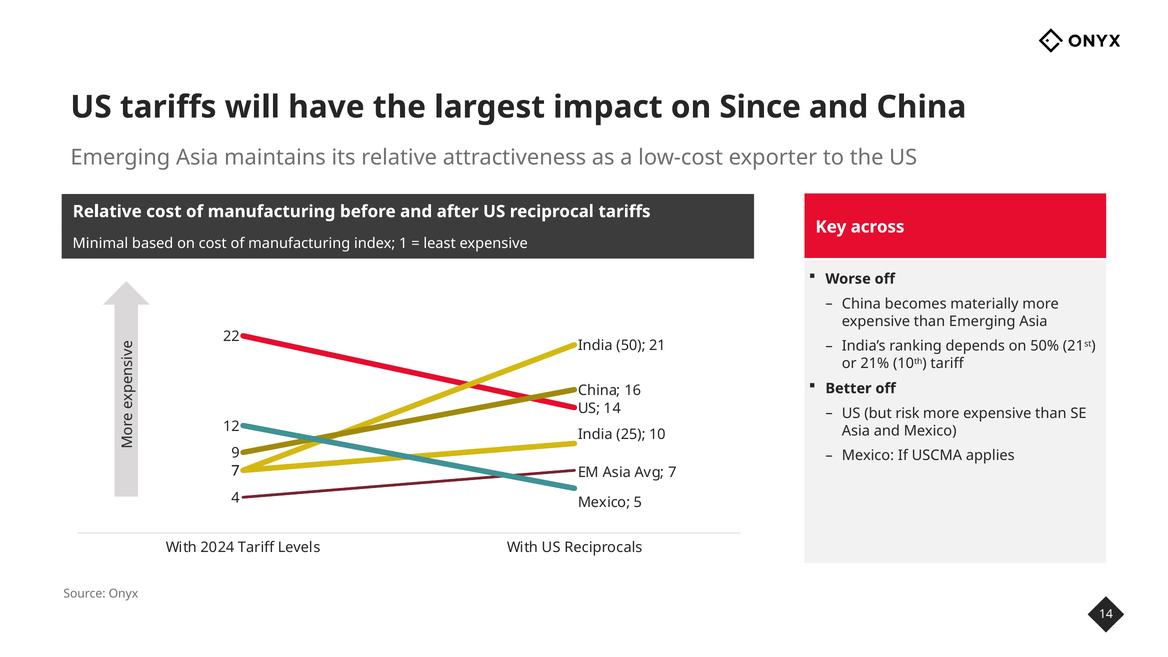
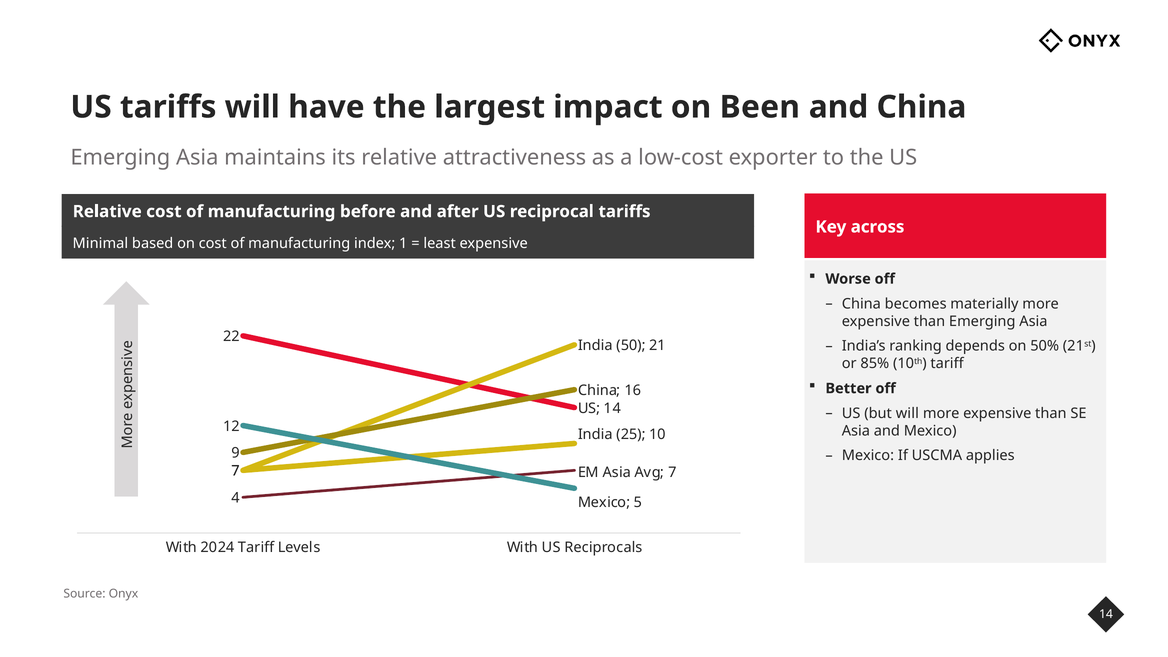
Since: Since -> Been (760, 107)
21%: 21% -> 85% (875, 364)
but risk: risk -> will (907, 413)
